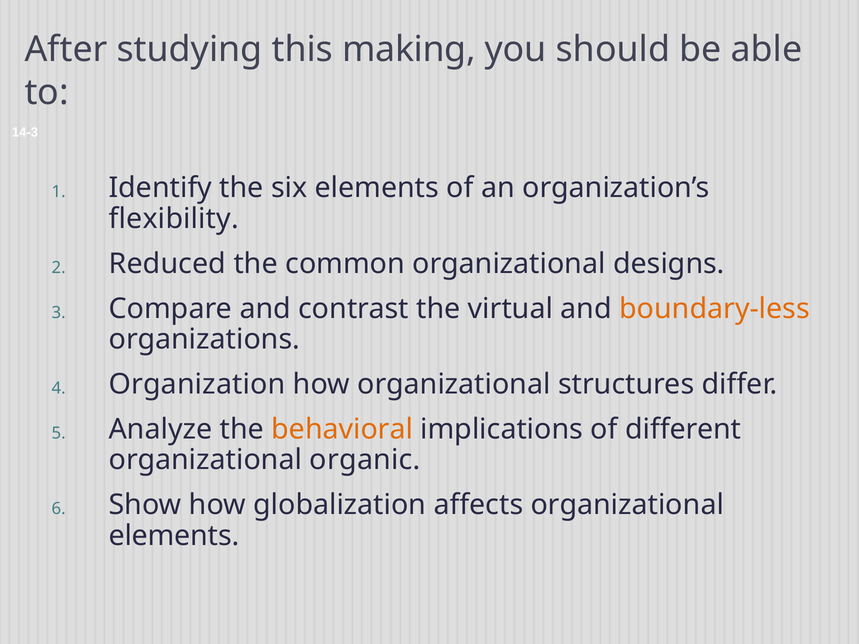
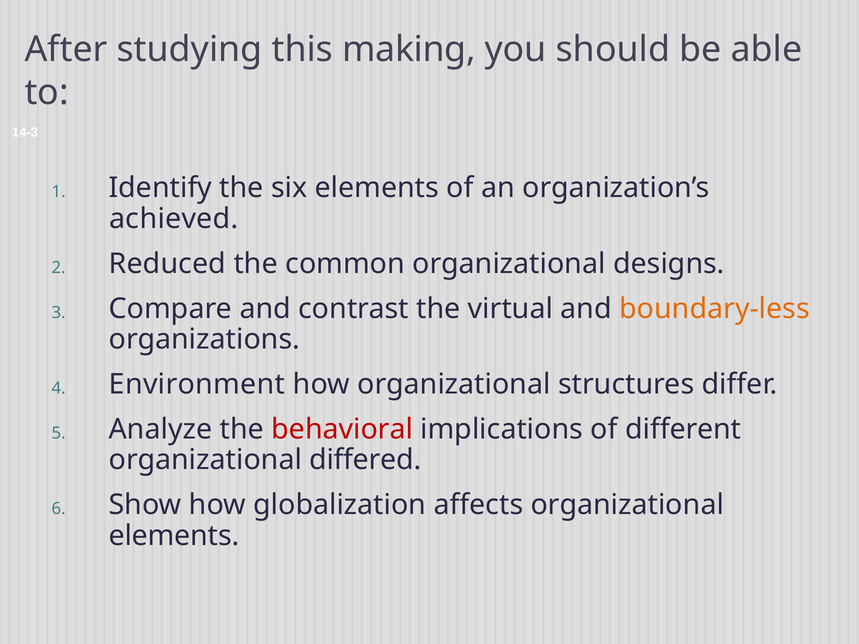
flexibility: flexibility -> achieved (174, 219)
Organization: Organization -> Environment (197, 384)
behavioral colour: orange -> red (342, 429)
organic: organic -> differed (365, 460)
